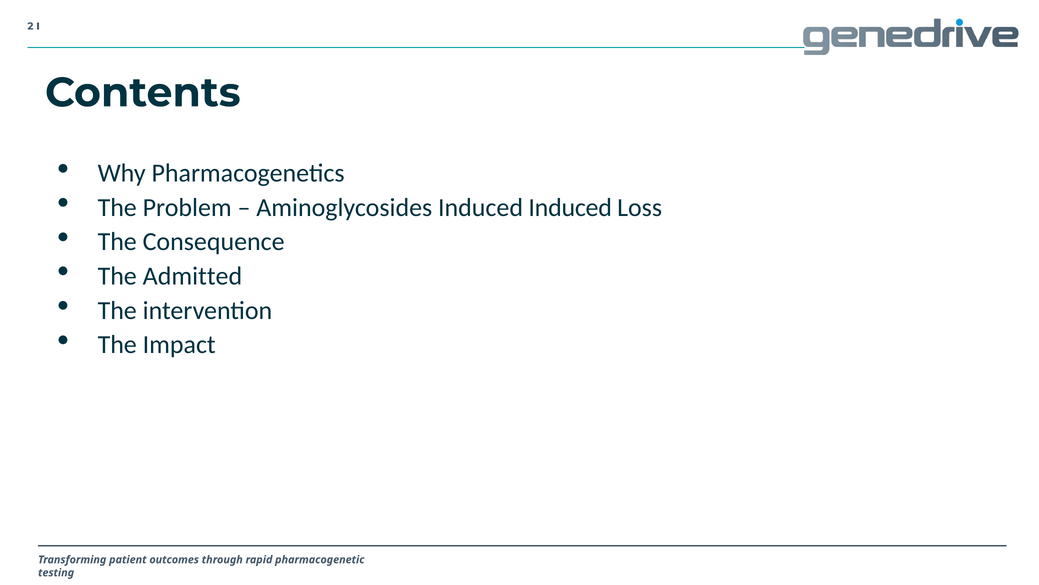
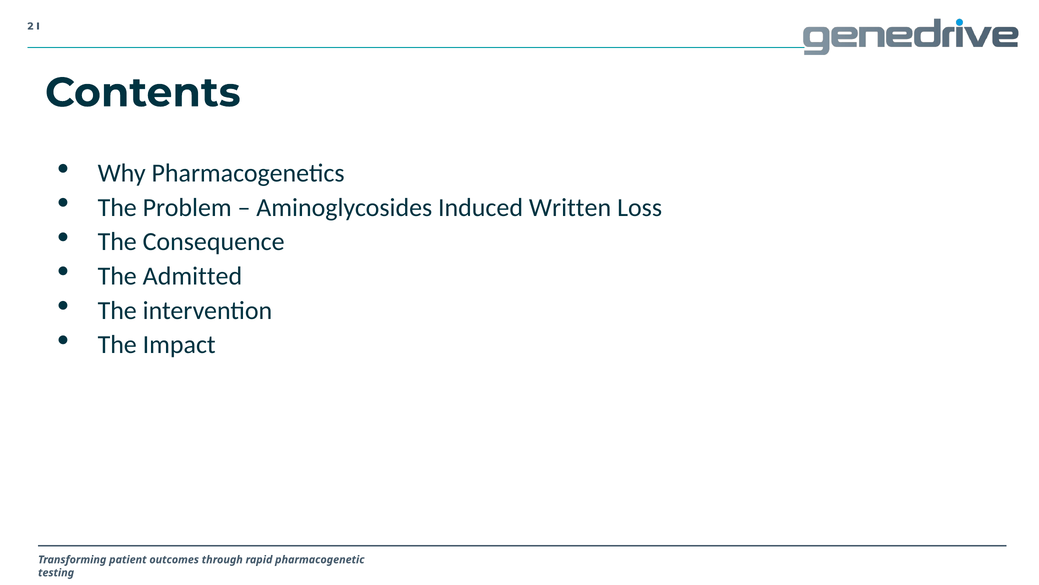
Induced Induced: Induced -> Written (570, 207)
